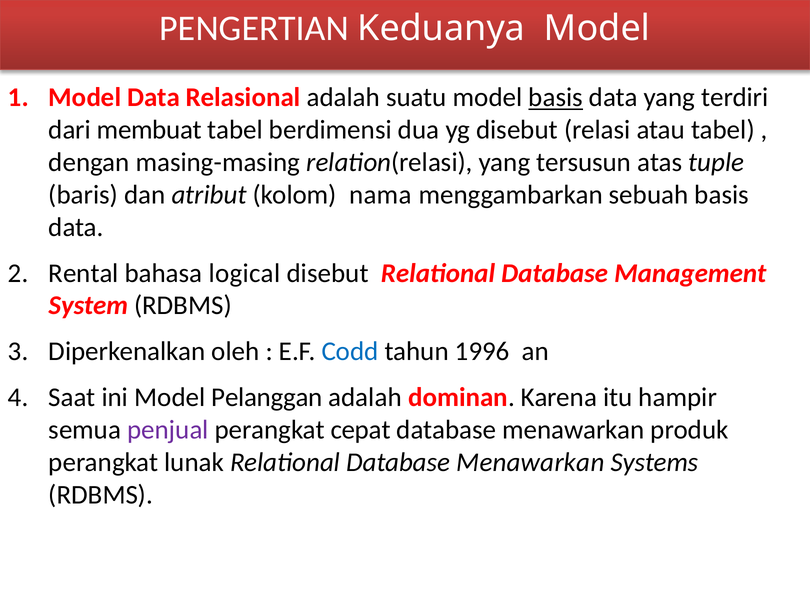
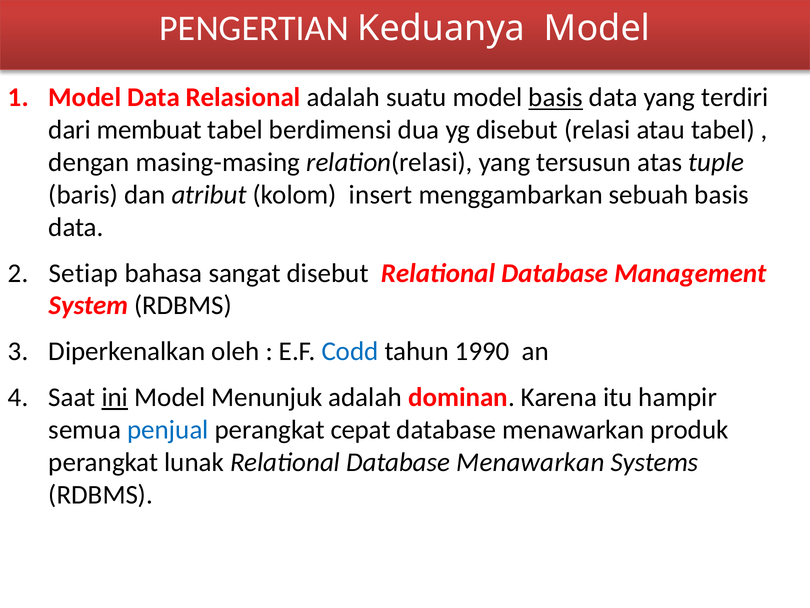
nama: nama -> insert (381, 195)
Rental: Rental -> Setiap (83, 273)
logical: logical -> sangat (245, 273)
1996: 1996 -> 1990 (482, 351)
ini underline: none -> present (115, 397)
Pelanggan: Pelanggan -> Menunjuk (267, 397)
penjual colour: purple -> blue (168, 429)
